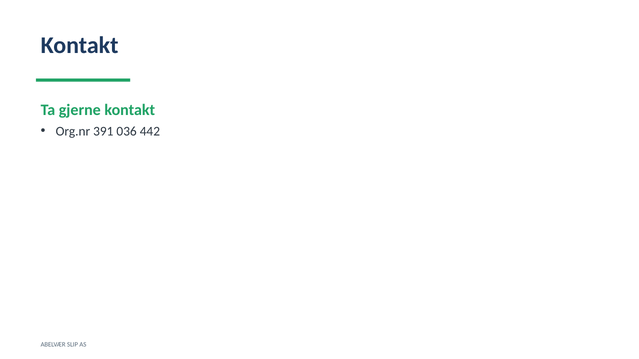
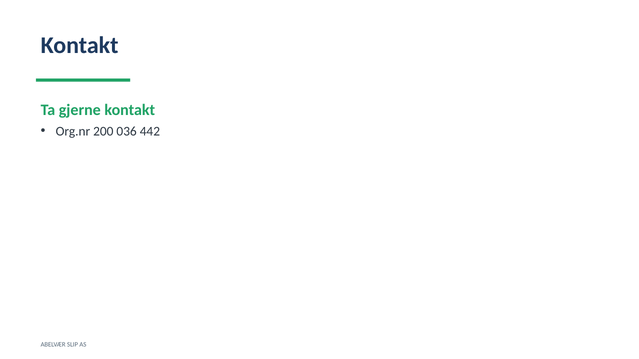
391: 391 -> 200 (103, 131)
